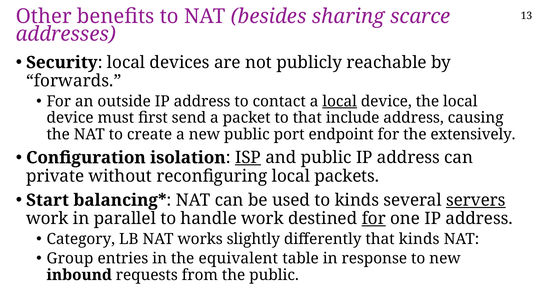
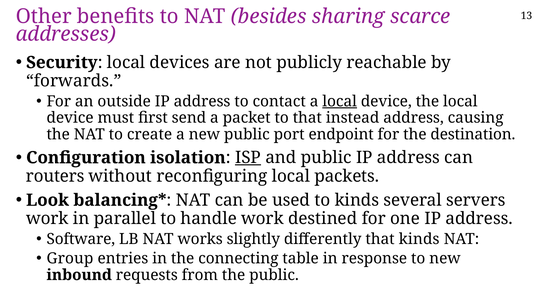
include: include -> instead (353, 118)
extensively: extensively -> destination (473, 134)
private: private -> routers (55, 176)
Start: Start -> Look (48, 200)
servers underline: present -> none (476, 200)
for underline: present -> none (374, 218)
Category: Category -> Software (81, 239)
equivalent: equivalent -> connecting (238, 258)
